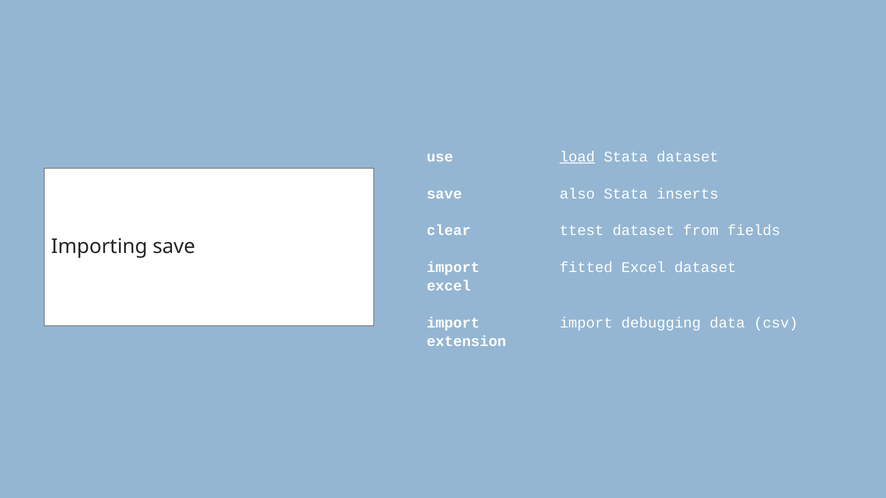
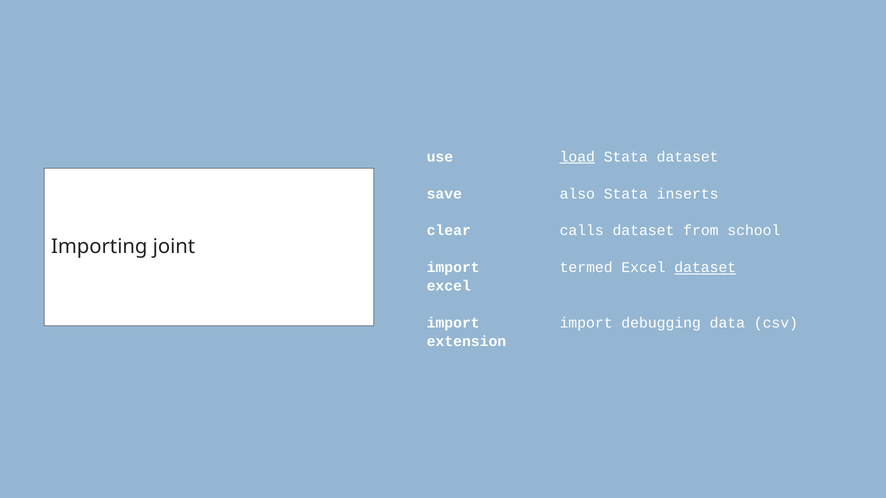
ttest: ttest -> calls (582, 231)
fields: fields -> school (754, 231)
Importing save: save -> joint (174, 247)
fitted: fitted -> termed (586, 268)
dataset underline: none -> present (705, 268)
